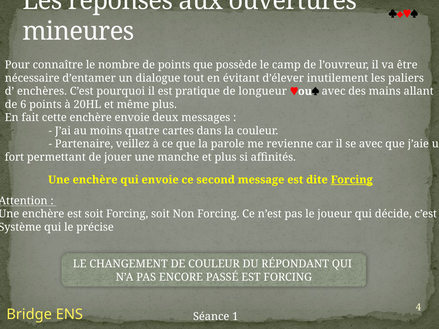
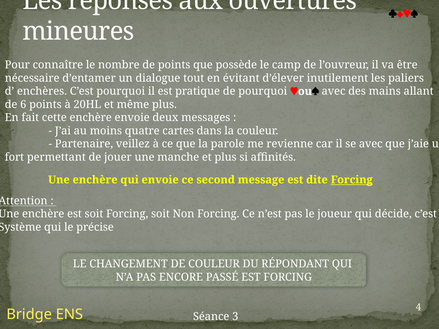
de longueur: longueur -> pourquoi (263, 91)
1: 1 -> 3 (235, 317)
